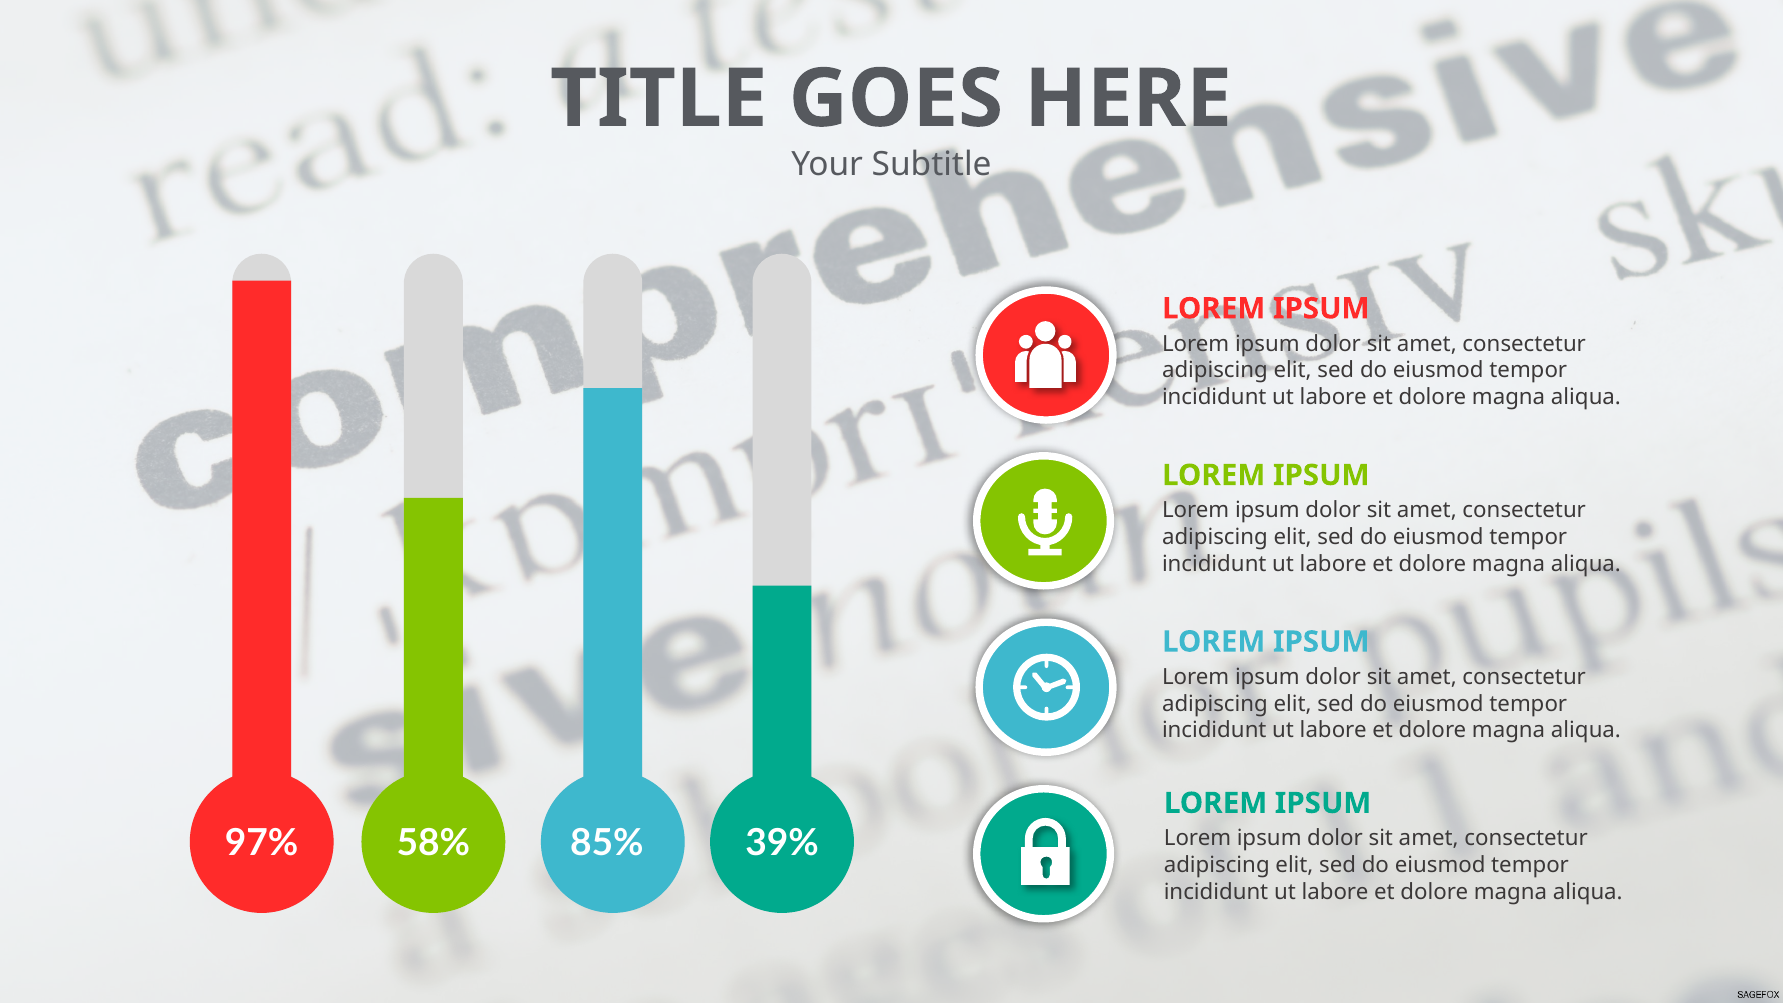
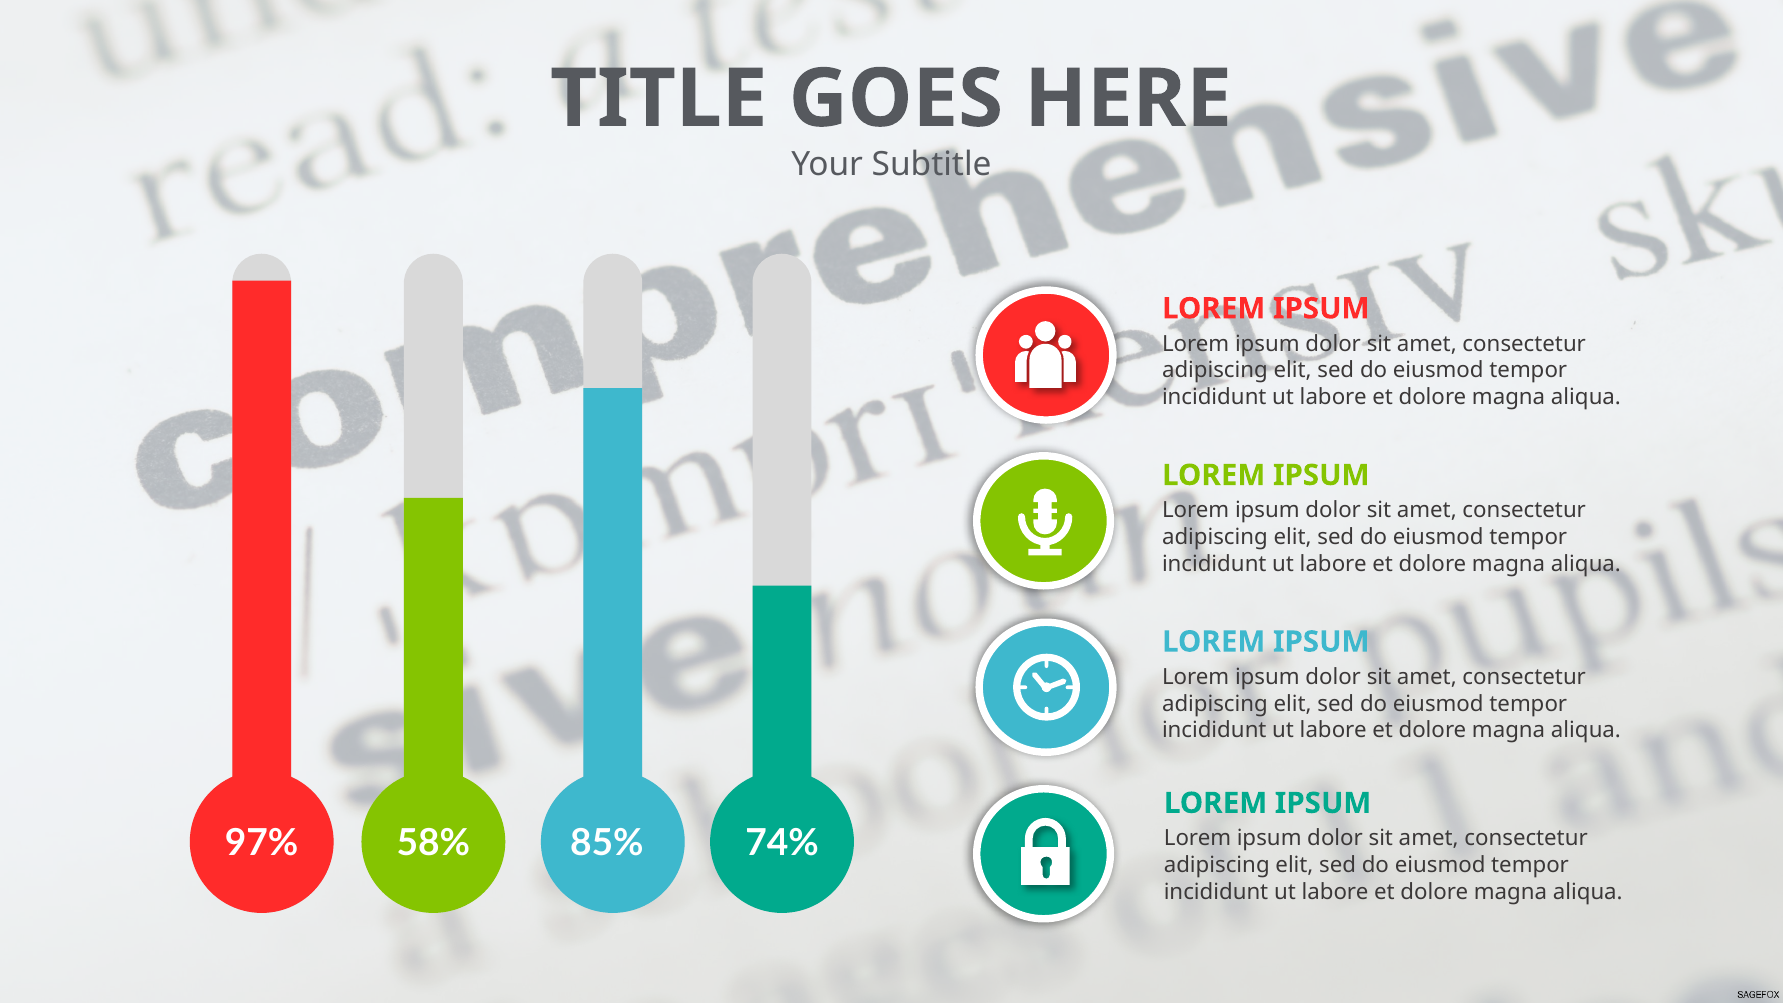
39%: 39% -> 74% (782, 844)
